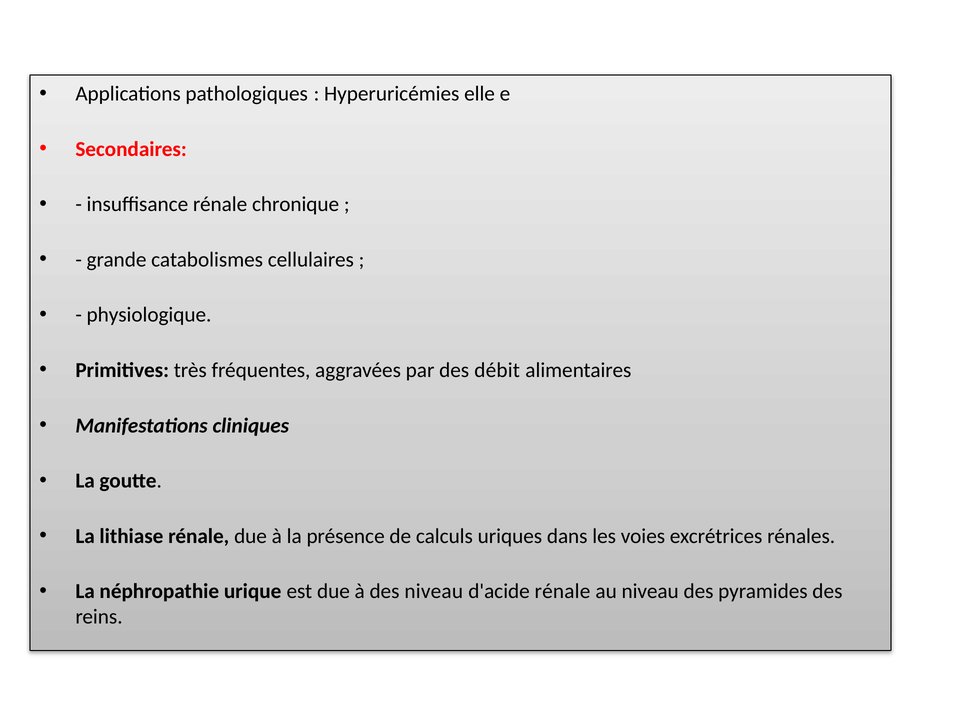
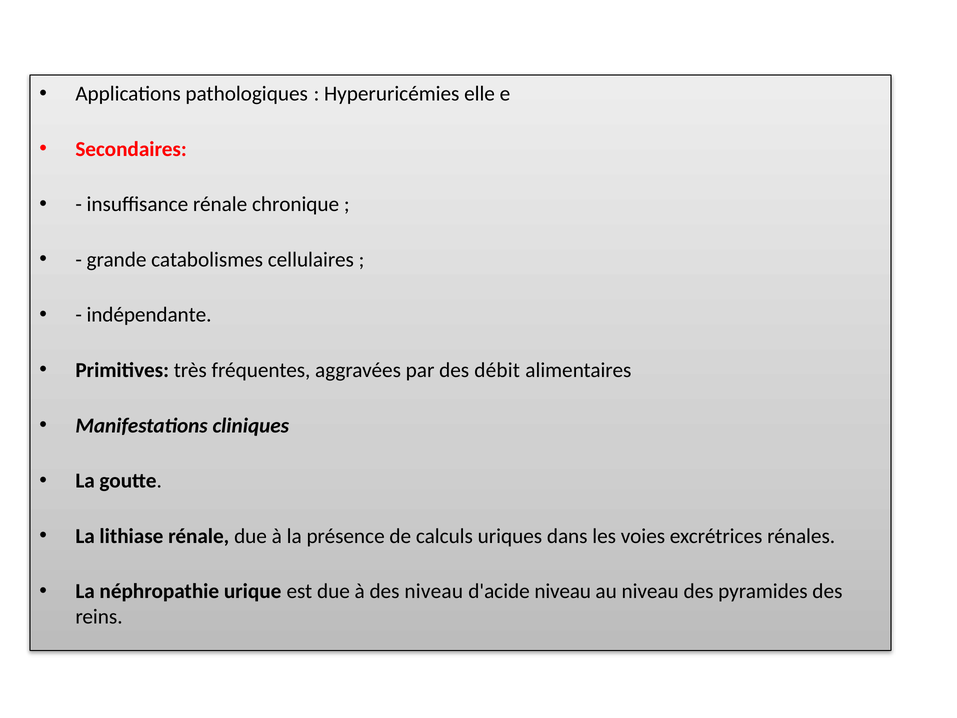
physiologique: physiologique -> indépendante (149, 315)
d'acide rénale: rénale -> niveau (563, 591)
